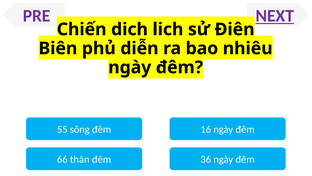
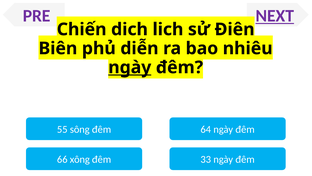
ngày underline: none -> present (130, 67)
16: 16 -> 64 (206, 129)
thân: thân -> xông (80, 159)
36: 36 -> 33 (206, 159)
